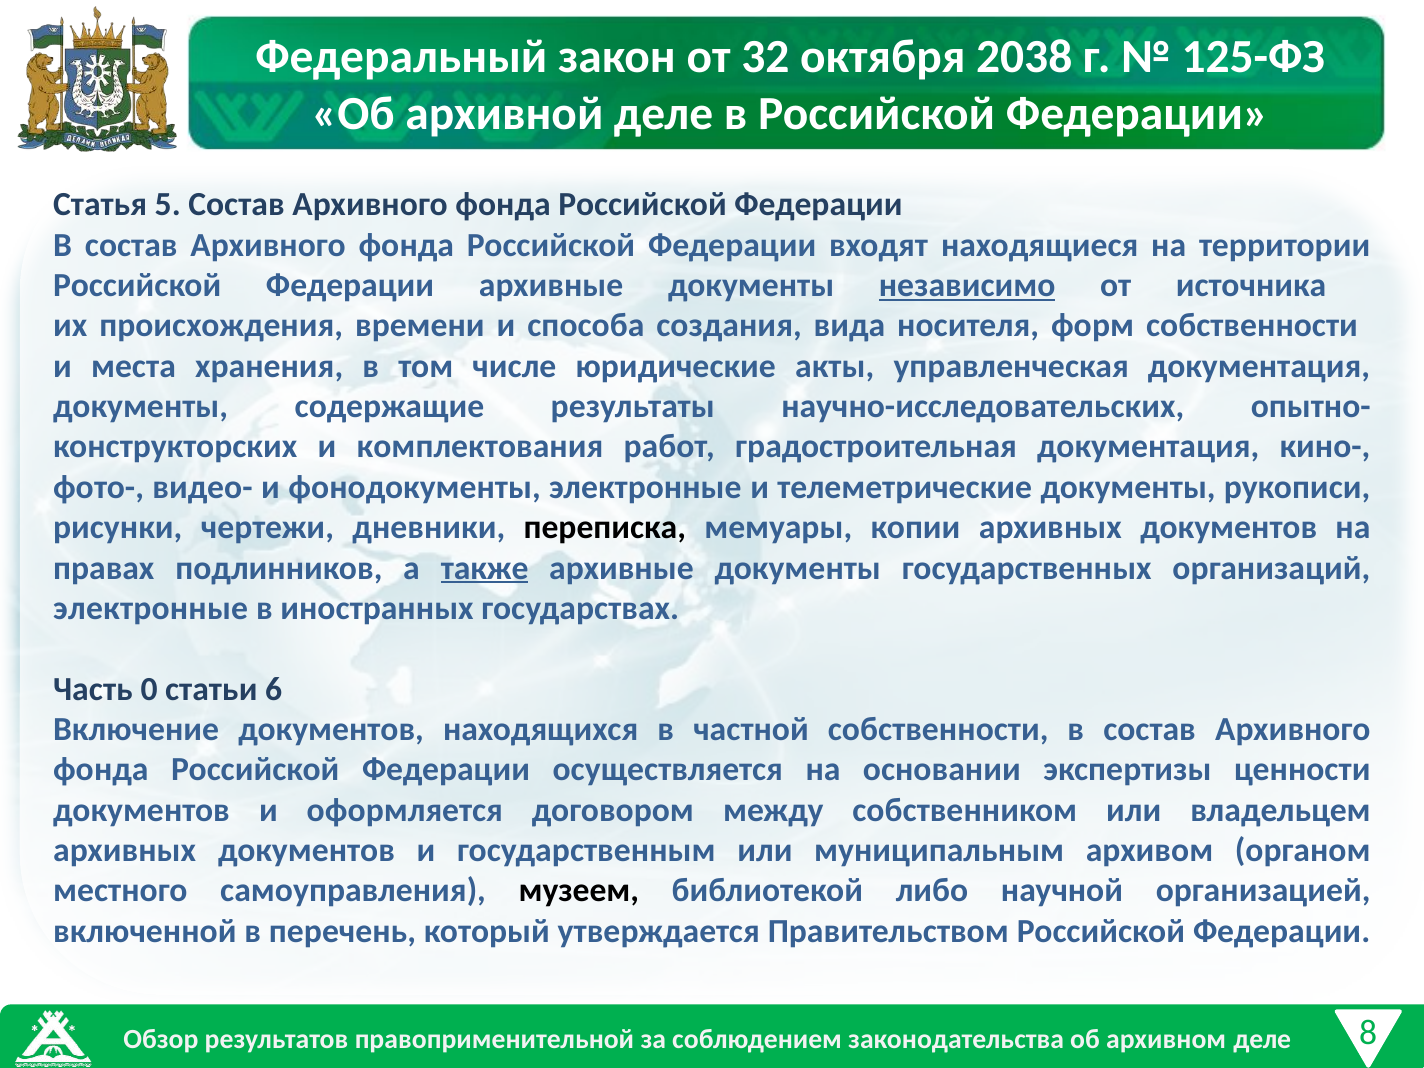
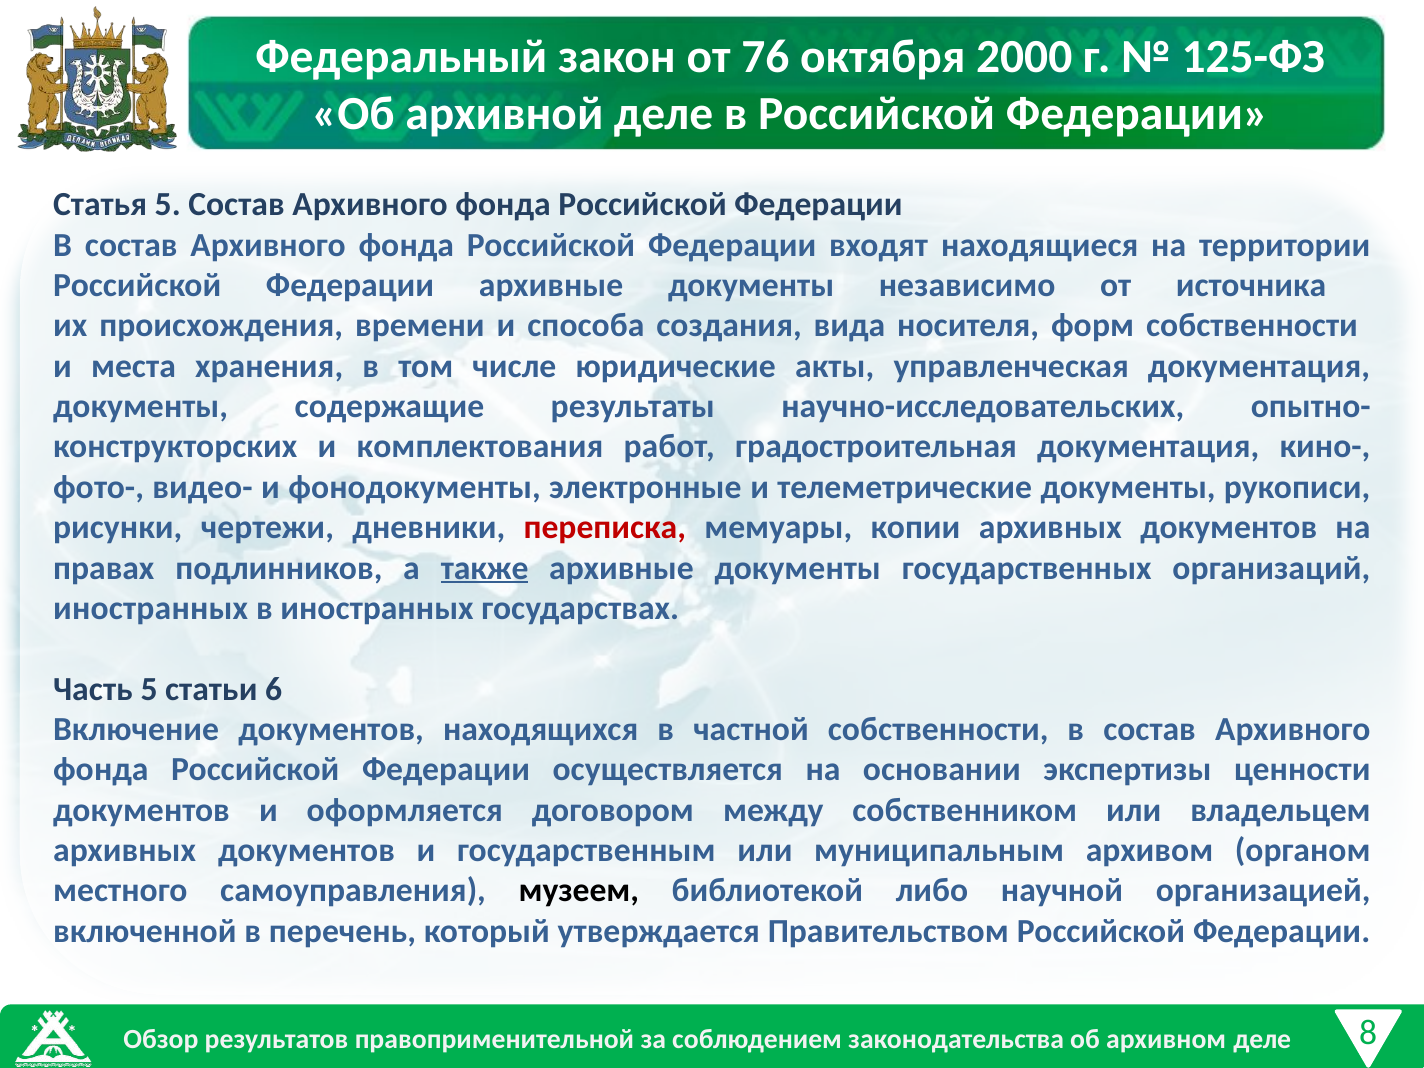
32: 32 -> 76 (765, 57)
2038: 2038 -> 2000 (1024, 57)
независимо underline: present -> none (967, 285)
переписка colour: black -> red (605, 528)
электронные: электронные -> иностранных (151, 608)
Часть 0: 0 -> 5 (149, 689)
